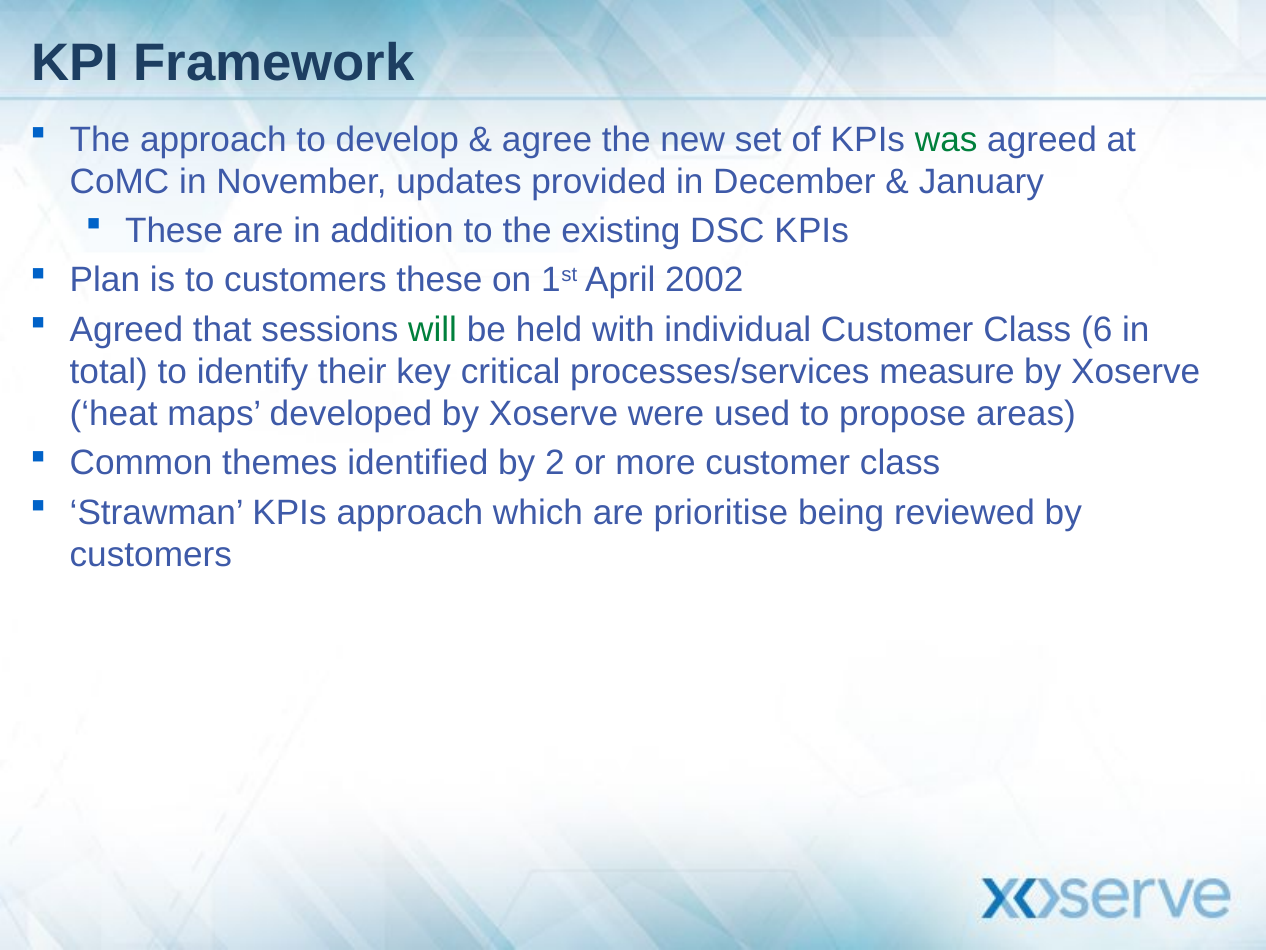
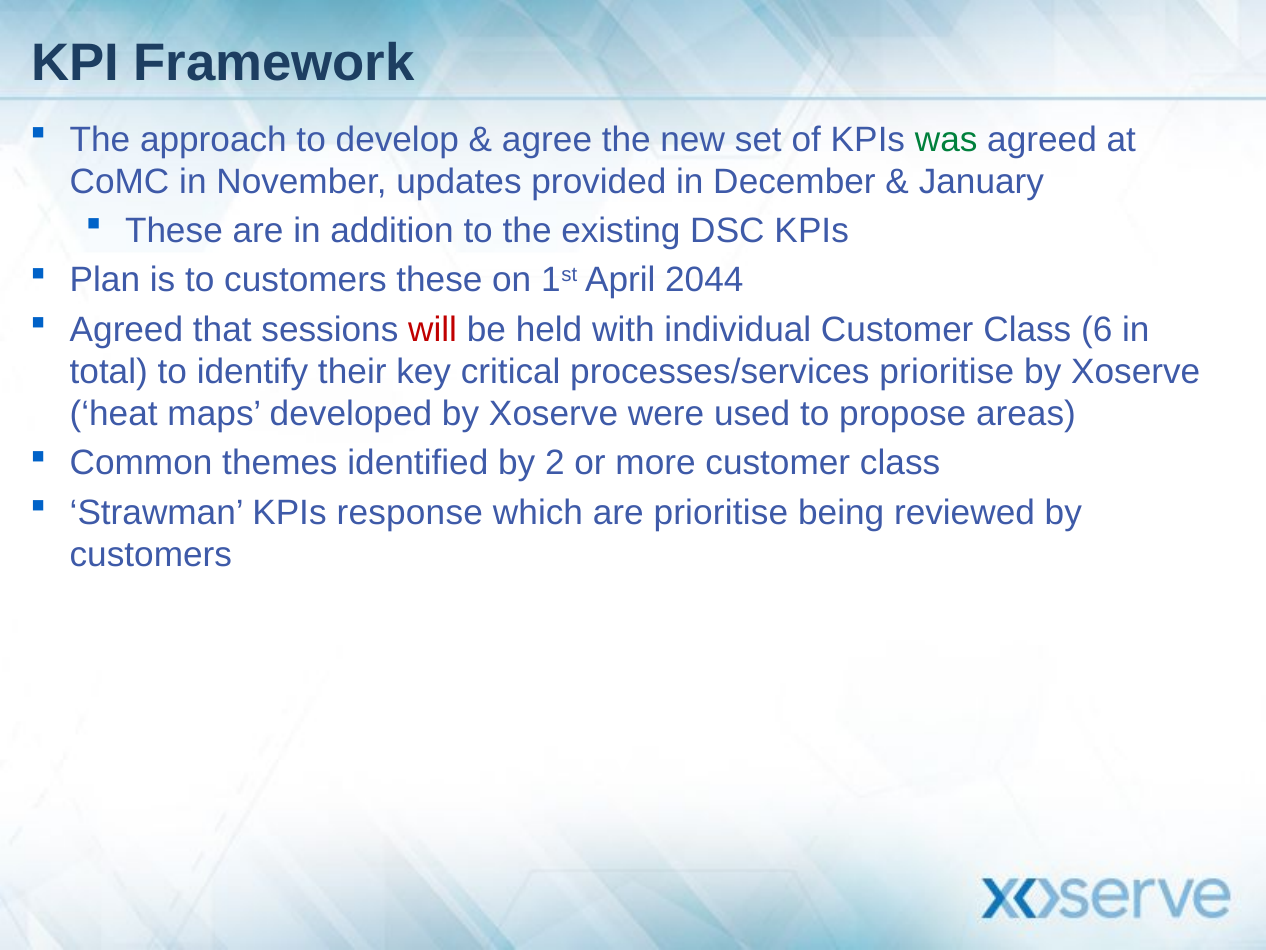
2002: 2002 -> 2044 (704, 280)
will colour: green -> red (433, 329)
processes/services measure: measure -> prioritise (947, 372)
KPIs approach: approach -> response (410, 512)
